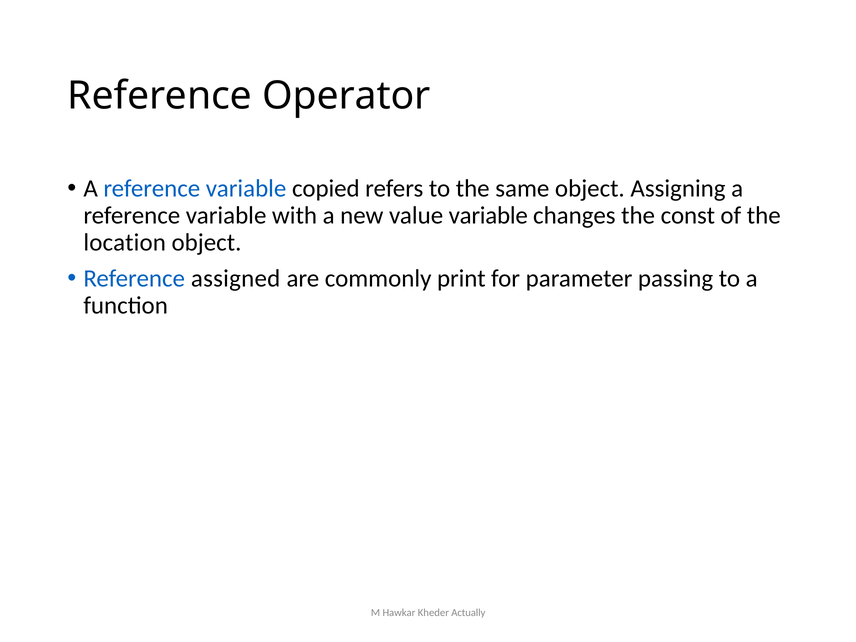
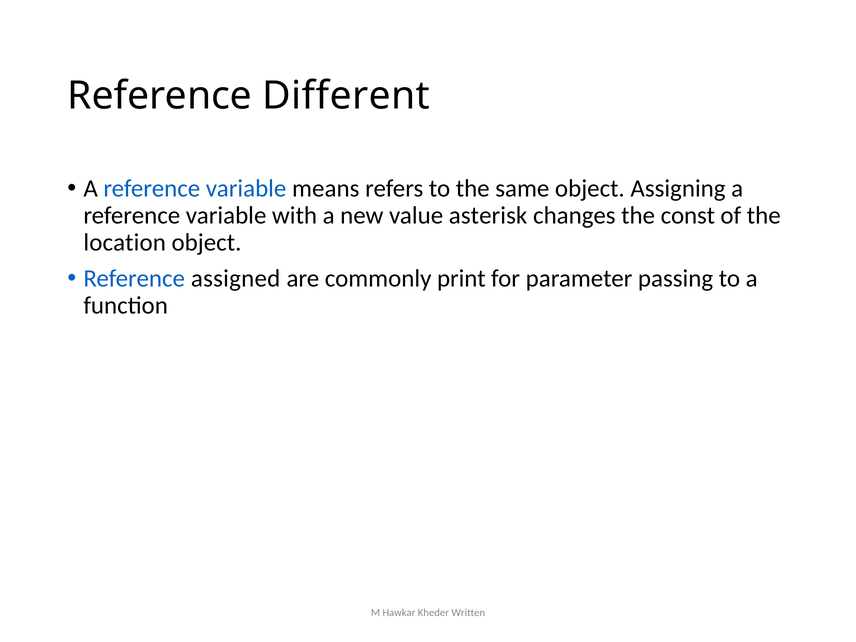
Operator: Operator -> Different (346, 96)
copied: copied -> means (326, 189)
value variable: variable -> asterisk (488, 215)
Actually: Actually -> Written (468, 613)
